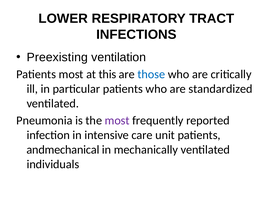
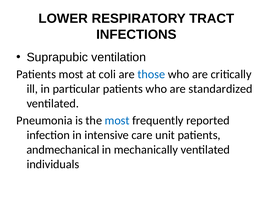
Preexisting: Preexisting -> Suprapubic (57, 57)
this: this -> coli (107, 74)
most colour: purple -> blue (117, 120)
